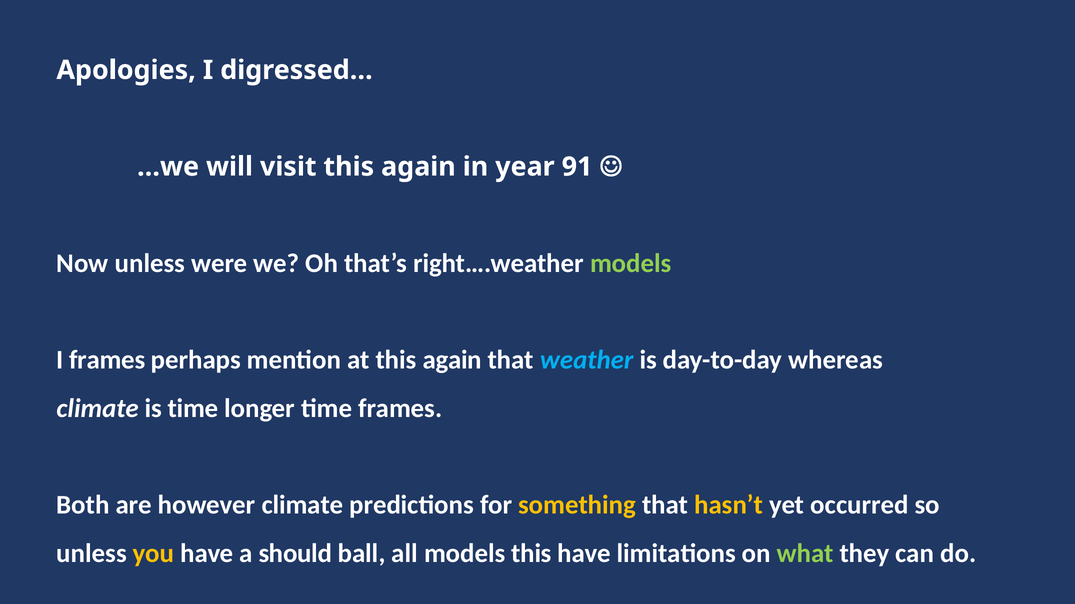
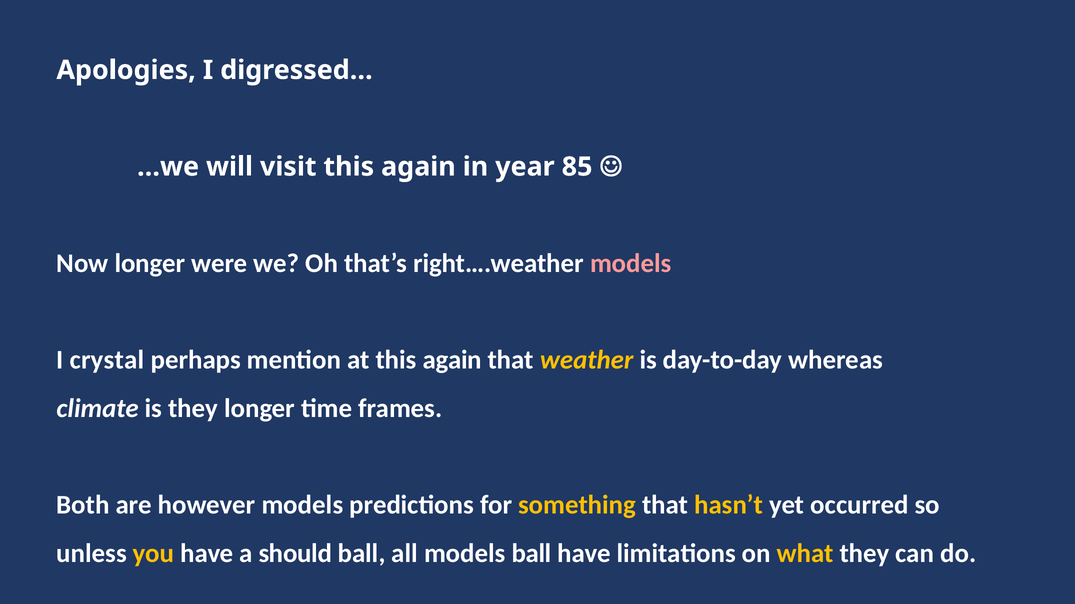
91: 91 -> 85 (577, 167)
Now unless: unless -> longer (150, 264)
models colour: light green -> pink (631, 264)
I frames: frames -> crystal (107, 360)
weather colour: light blue -> yellow (587, 360)
is time: time -> they (193, 409)
however climate: climate -> models (302, 506)
models this: this -> ball (532, 554)
what colour: light green -> yellow (805, 554)
